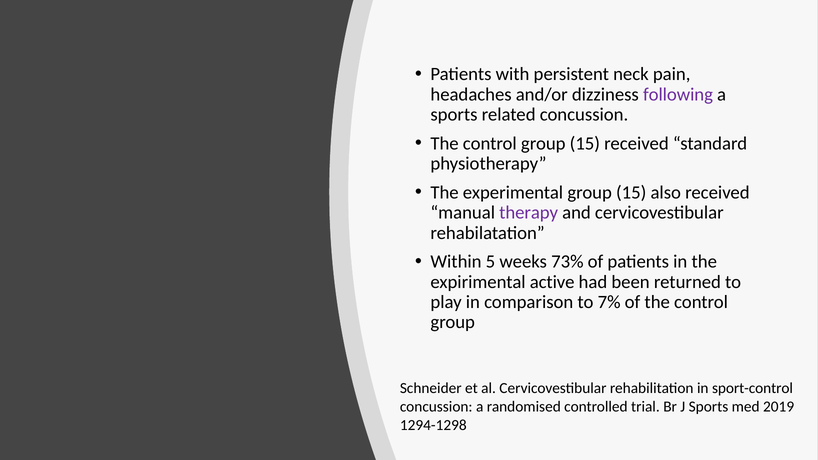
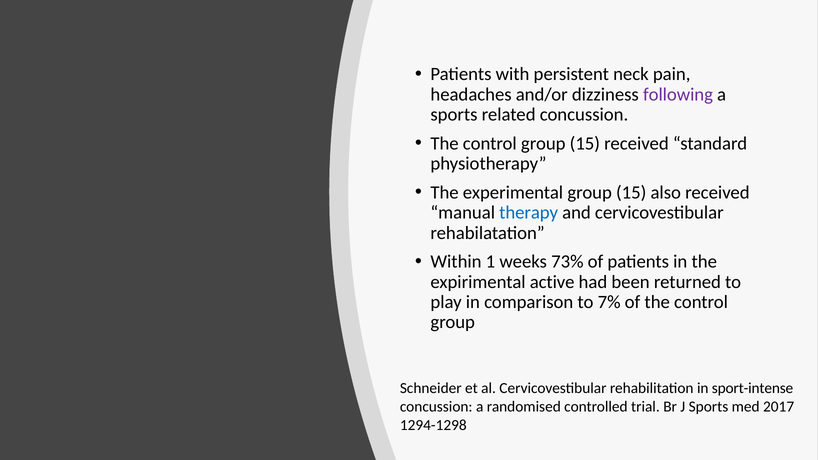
therapy colour: purple -> blue (529, 213)
5: 5 -> 1 (490, 262)
sport-control: sport-control -> sport-intense (753, 389)
2019: 2019 -> 2017 (779, 407)
